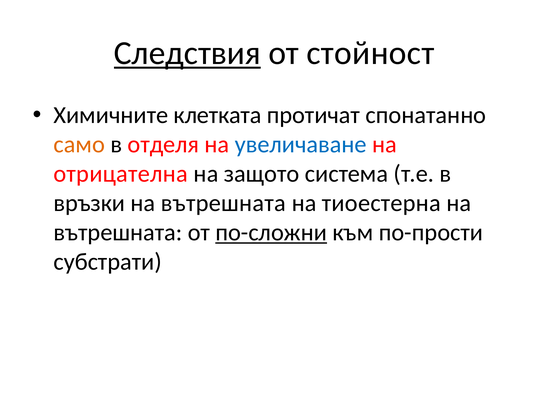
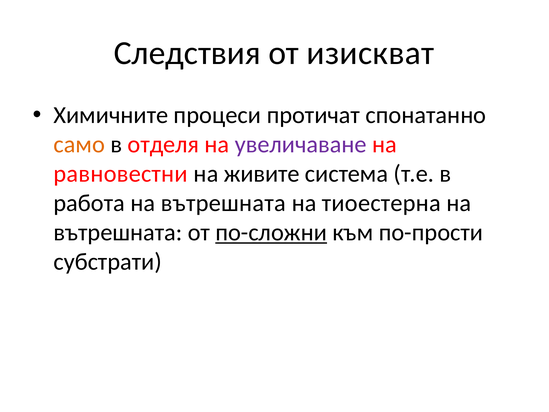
Следствия underline: present -> none (187, 53)
стойност: стойност -> изискват (370, 53)
клетката: клетката -> процеси (217, 115)
увеличаване colour: blue -> purple (301, 144)
отрицателна: отрицателна -> равновестни (121, 174)
защото: защото -> живите (262, 174)
връзки: връзки -> работа (89, 203)
